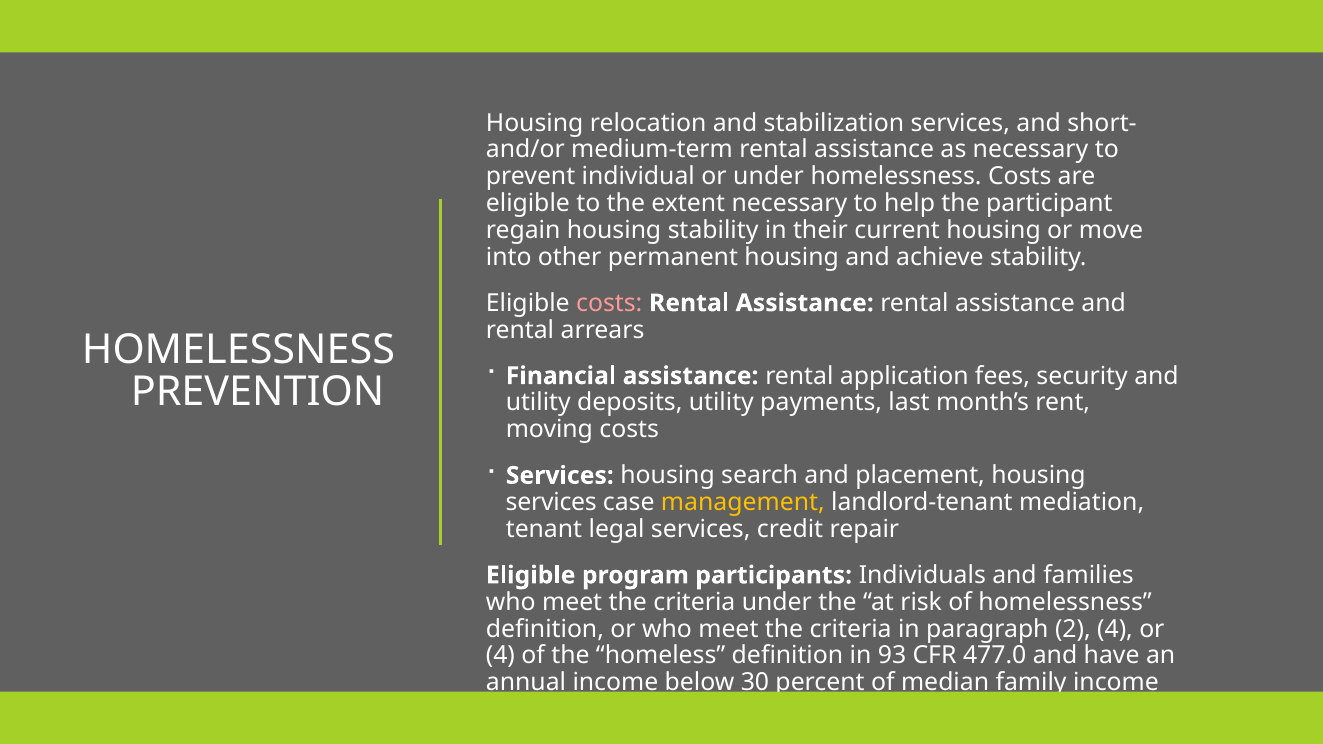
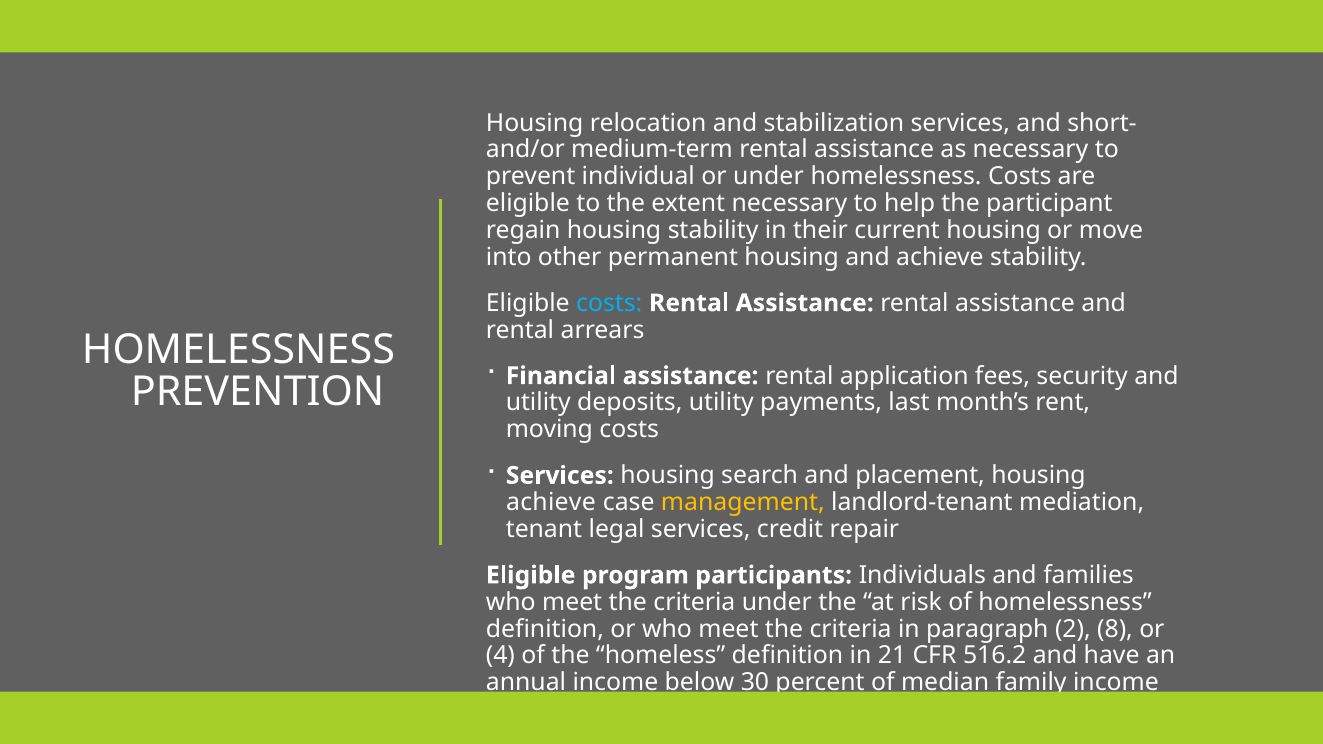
costs colour: pink -> light blue (609, 303)
services: services -> achieve (551, 503)
2 4: 4 -> 8 (1115, 629)
93: 93 -> 21 (892, 656)
477.0: 477.0 -> 516.2 (995, 656)
